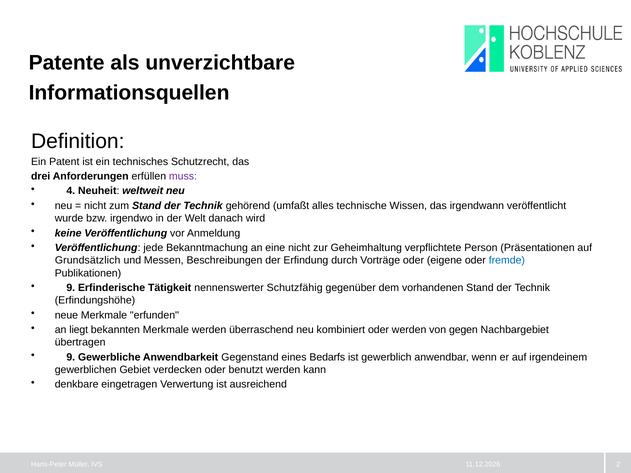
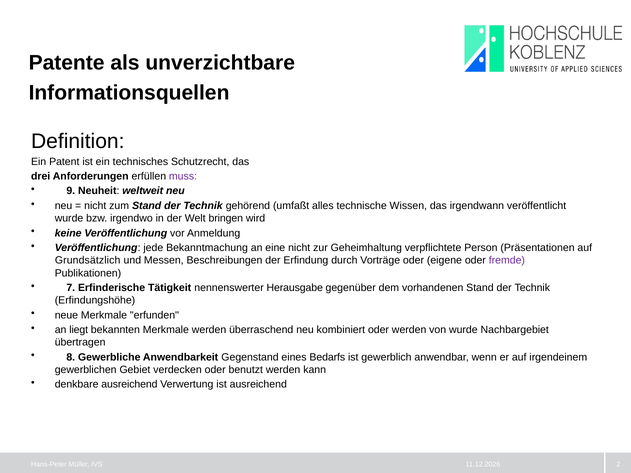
4: 4 -> 9 (71, 191)
danach: danach -> bringen (226, 218)
fremde colour: blue -> purple (507, 261)
9: 9 -> 7 (71, 288)
Schutzfähig: Schutzfähig -> Herausgabe (295, 288)
von gegen: gegen -> wurde (463, 330)
9: 9 -> 8 (71, 357)
denkbare eingetragen: eingetragen -> ausreichend (129, 385)
